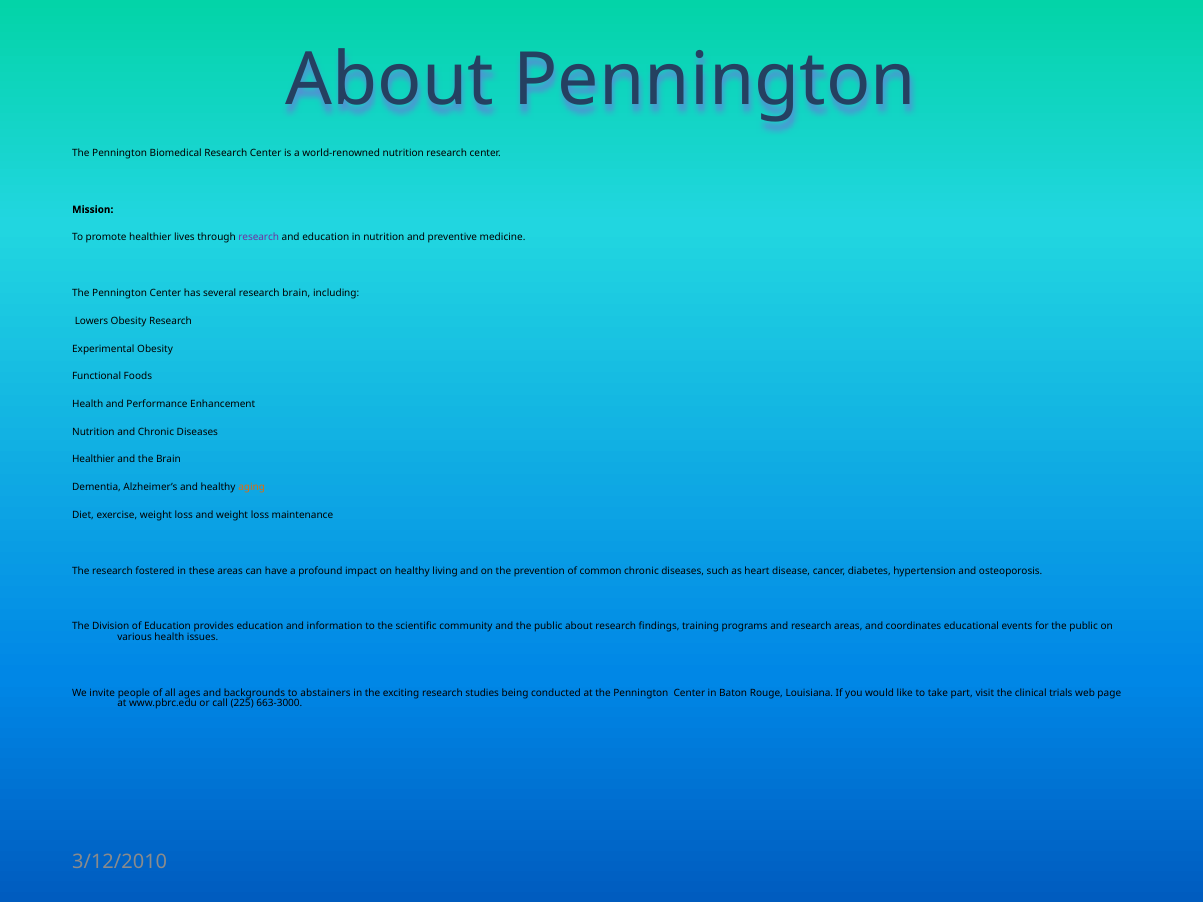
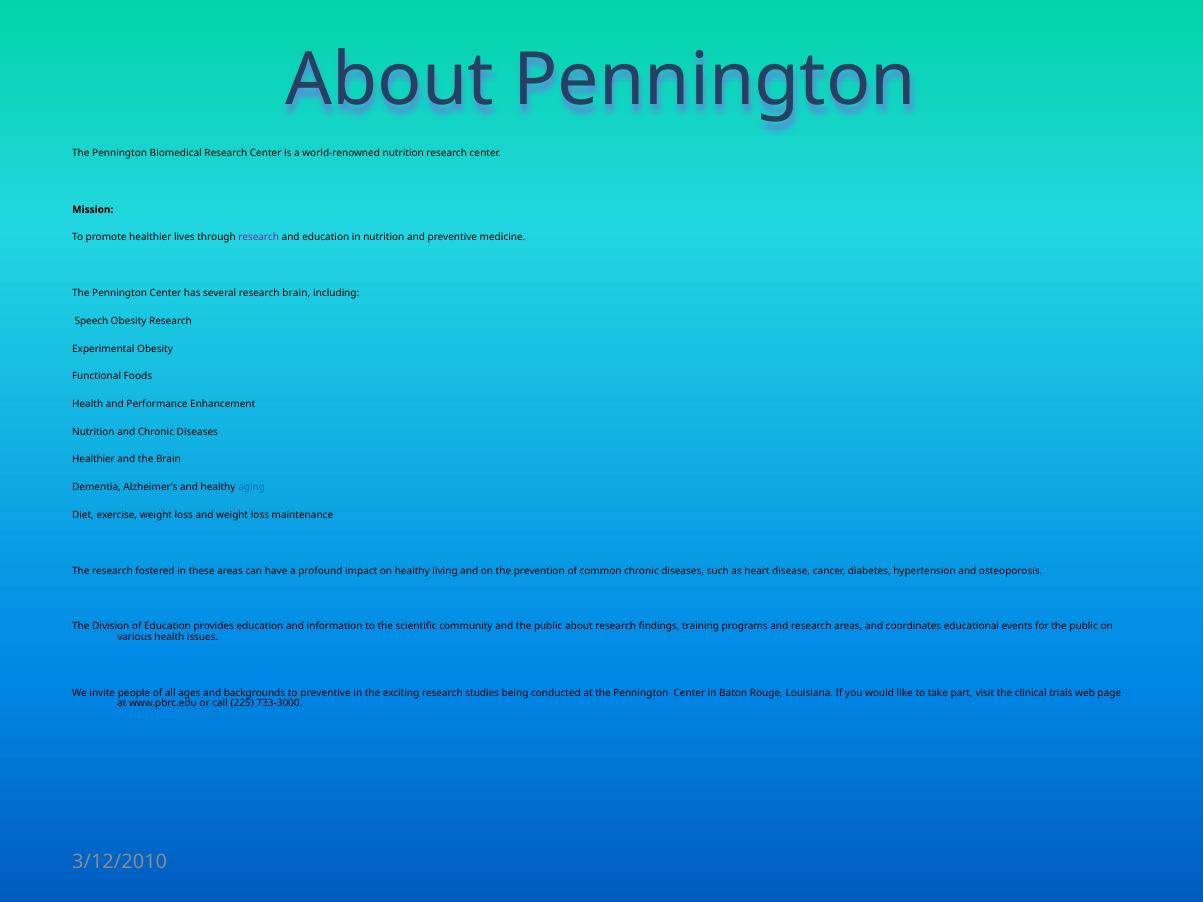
Lowers: Lowers -> Speech (91, 321)
aging colour: orange -> blue (252, 487)
to abstainers: abstainers -> preventive (326, 693)
663-3000: 663-3000 -> 733-3000 (279, 704)
